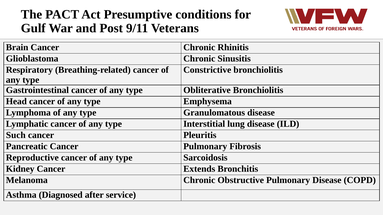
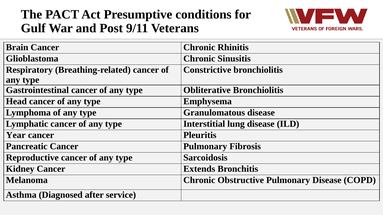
Such: Such -> Year (16, 135)
